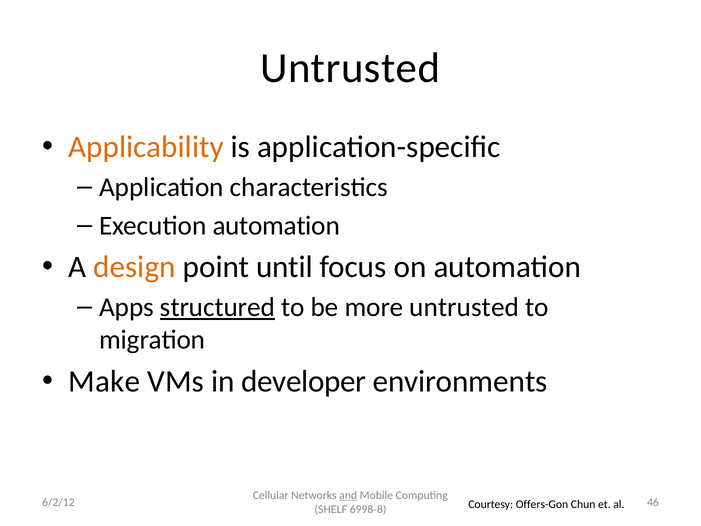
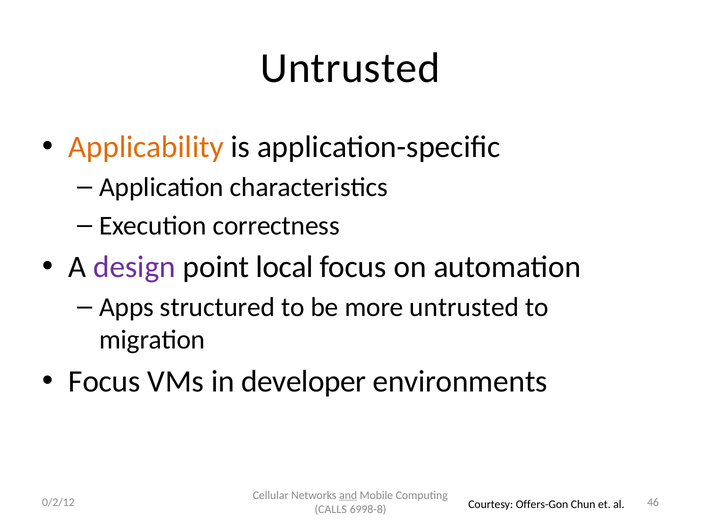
Execution automation: automation -> correctness (276, 225)
design colour: orange -> purple (135, 267)
until: until -> local (285, 267)
structured underline: present -> none (218, 307)
Make: Make -> Focus (104, 381)
6/2/12: 6/2/12 -> 0/2/12 (58, 502)
SHELF: SHELF -> CALLS (331, 509)
